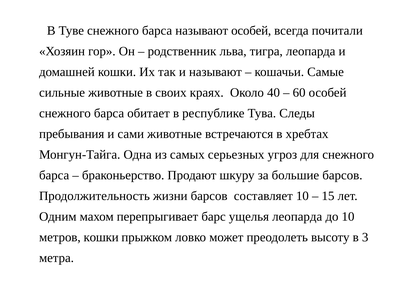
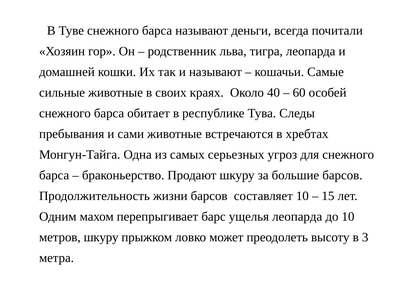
называют особей: особей -> деньги (251, 31)
метров кошки: кошки -> шкуру (101, 238)
